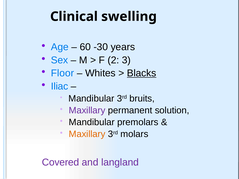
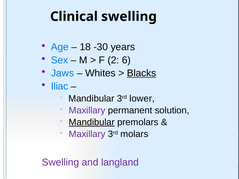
60: 60 -> 18 (85, 47)
3: 3 -> 6 (126, 60)
Floor: Floor -> Jaws (63, 73)
bruits: bruits -> lower (142, 99)
Mandibular underline: none -> present (92, 122)
Maxillary colour: orange -> purple (87, 134)
Covered: Covered -> Swelling (61, 163)
